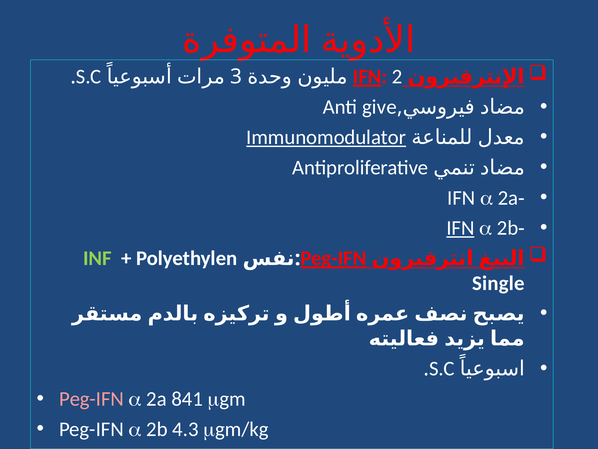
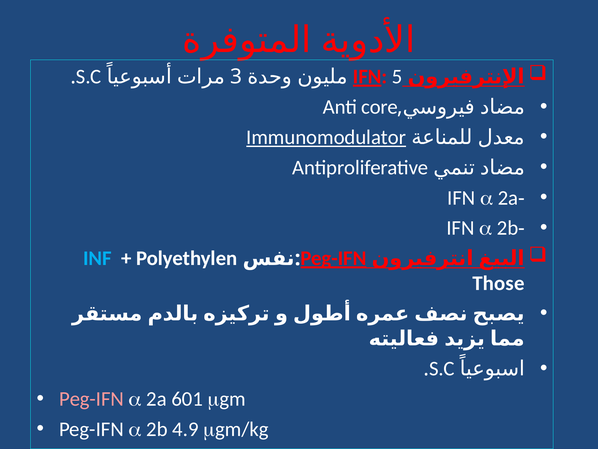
2: 2 -> 5 (397, 77)
give: give -> core (380, 107)
IFN underline: present -> none (460, 228)
INF colour: light green -> light blue (97, 258)
Single: Single -> Those (498, 283)
841: 841 -> 601 (187, 399)
4.3: 4.3 -> 4.9 (185, 429)
